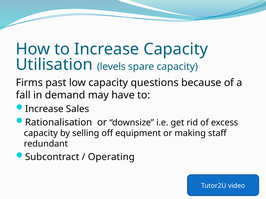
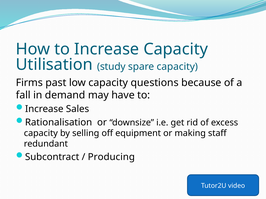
levels: levels -> study (111, 67)
Operating: Operating -> Producing (111, 157)
